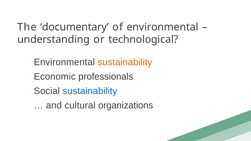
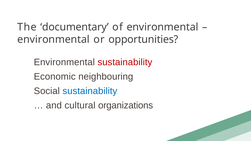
understanding: understanding -> environmental (54, 40)
technological: technological -> opportunities (143, 40)
sustainability colour: orange -> red (125, 62)
professionals: professionals -> neighbouring (106, 77)
